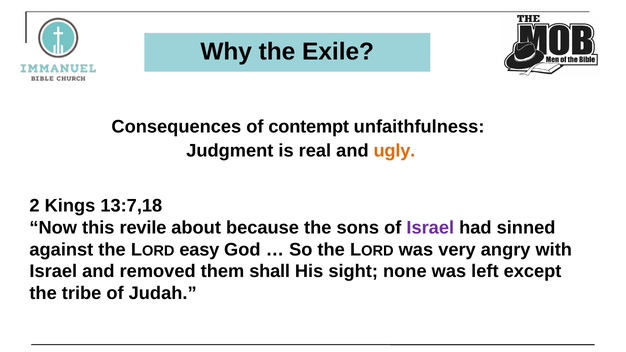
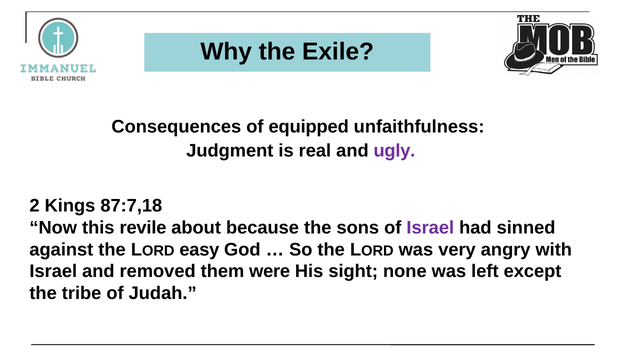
contempt: contempt -> equipped (309, 127)
ugly colour: orange -> purple (394, 151)
13:7,18: 13:7,18 -> 87:7,18 (131, 206)
shall: shall -> were (270, 272)
